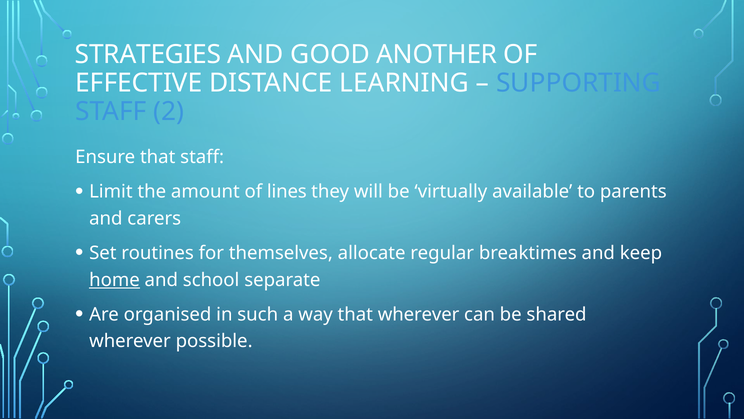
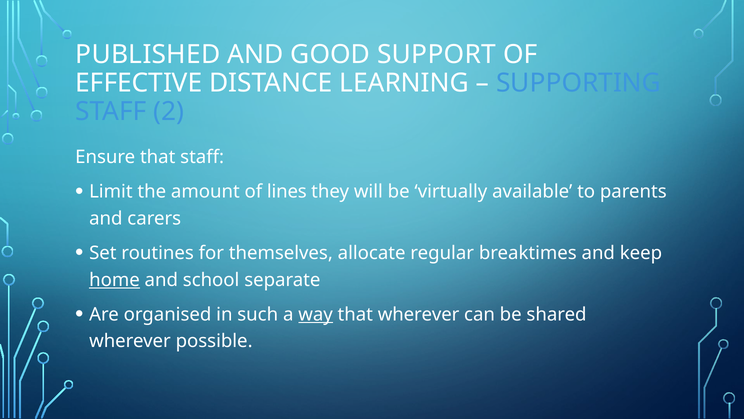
STRATEGIES: STRATEGIES -> PUBLISHED (148, 55)
ANOTHER: ANOTHER -> SUPPORT (437, 55)
way underline: none -> present (316, 314)
